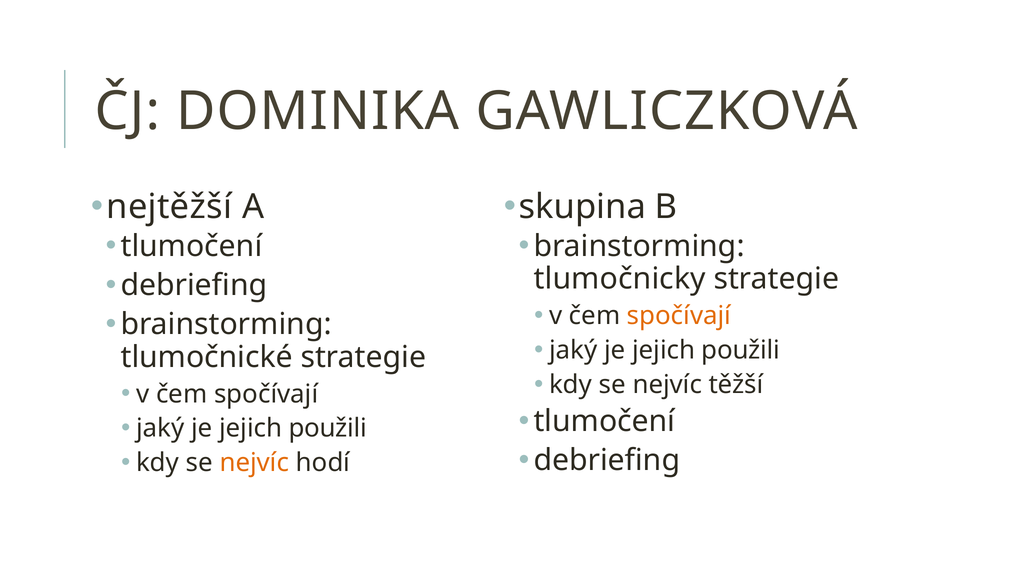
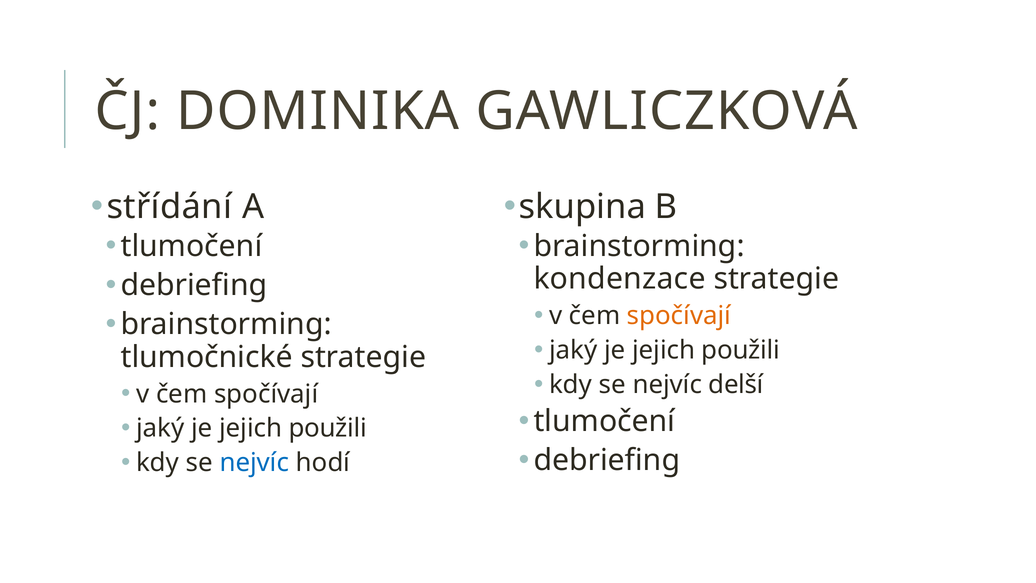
nejtěžší: nejtěžší -> střídání (169, 207)
tlumočnicky: tlumočnicky -> kondenzace (620, 279)
těžší: těžší -> delší (736, 384)
nejvíc colour: orange -> blue (254, 463)
